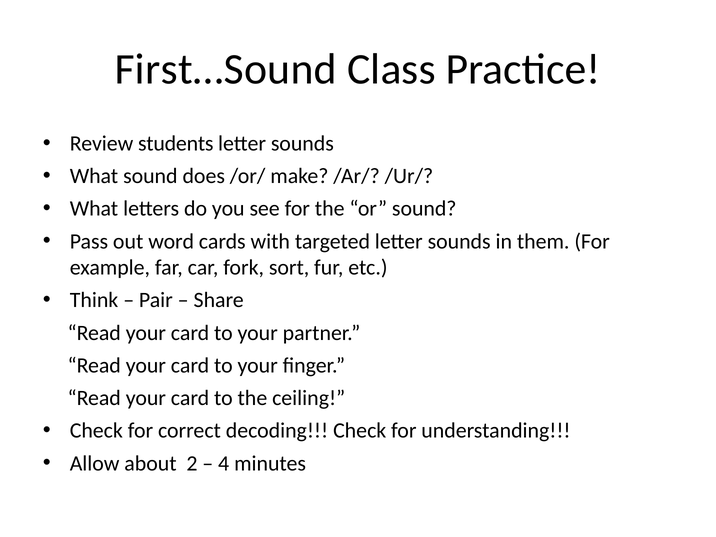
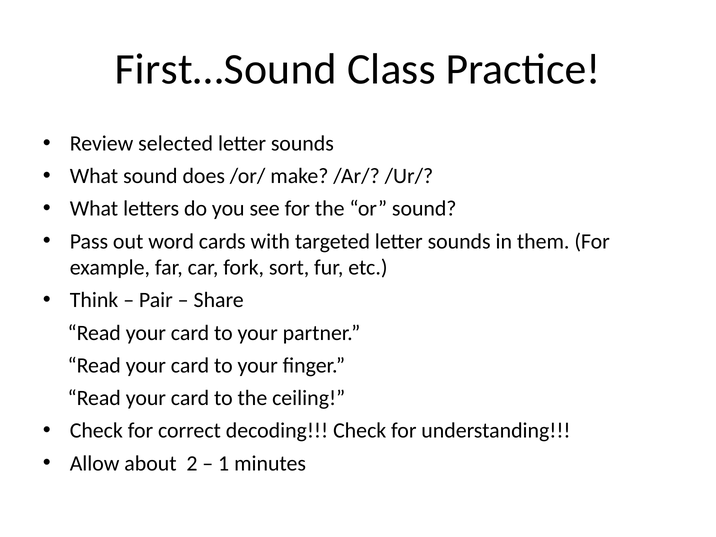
students: students -> selected (176, 144)
4: 4 -> 1 (224, 463)
